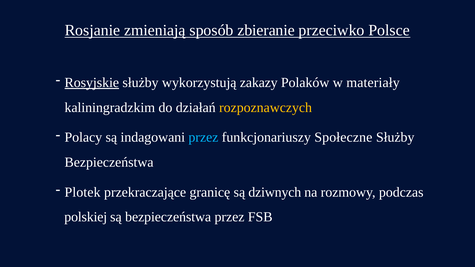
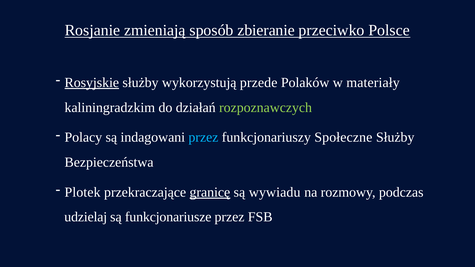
zakazy: zakazy -> przede (259, 83)
rozpoznawczych colour: yellow -> light green (266, 108)
granicę underline: none -> present (210, 192)
dziwnych: dziwnych -> wywiadu (275, 192)
polskiej: polskiej -> udzielaj (86, 217)
są bezpieczeństwa: bezpieczeństwa -> funkcjonariusze (168, 217)
